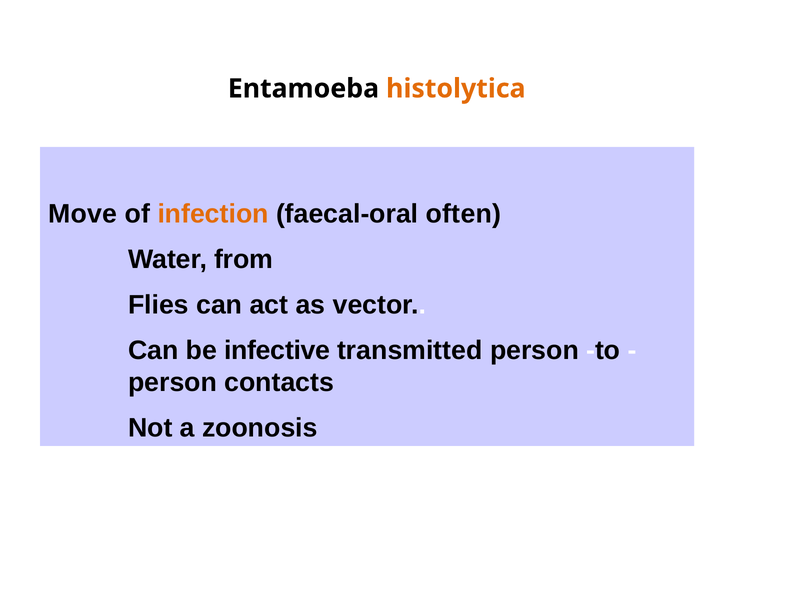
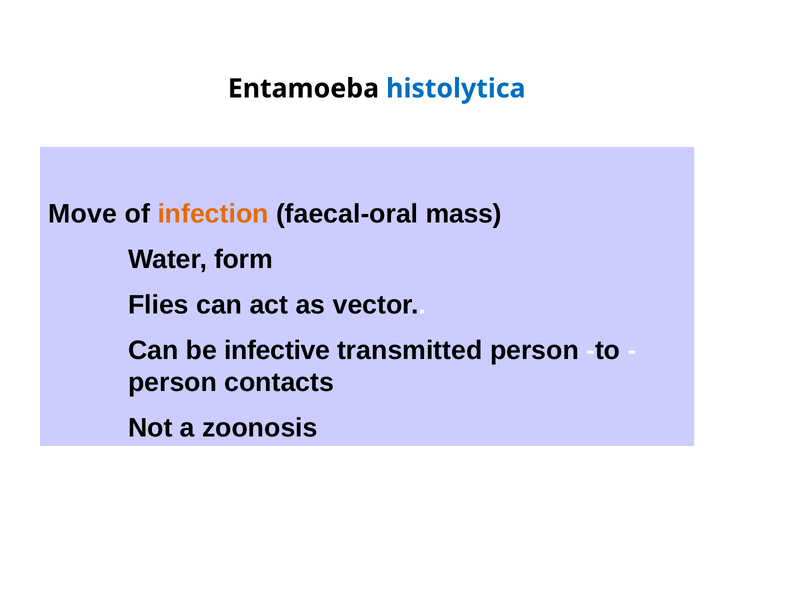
histolytica colour: orange -> blue (456, 89)
often: often -> mass (464, 214)
from: from -> form (244, 259)
